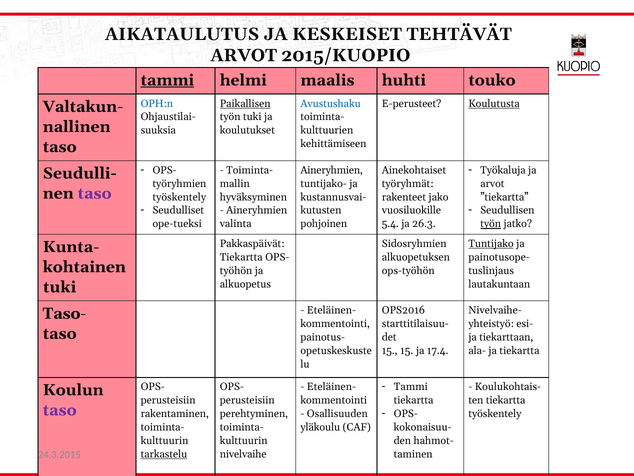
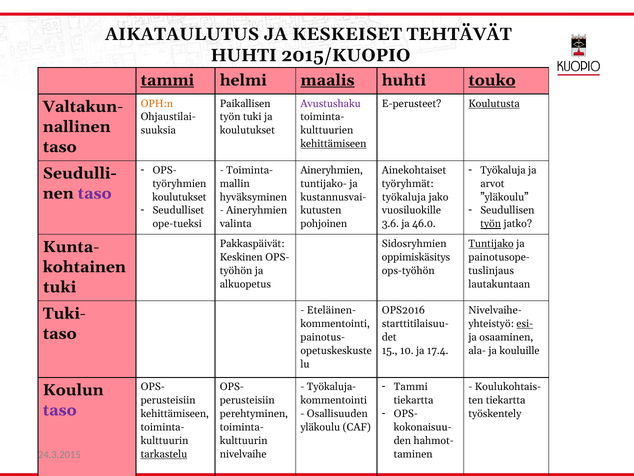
ARVOT: ARVOT -> HUHTI (244, 55)
maalis underline: none -> present (327, 80)
touko underline: none -> present (492, 80)
OPH:n colour: blue -> orange (157, 103)
Paikallisen underline: present -> none (245, 103)
Avustushaku colour: blue -> purple (331, 103)
kehittämiseen underline: none -> present (333, 144)
työskentely: työskentely -> koulutukset (179, 197)
rakenteet: rakenteet -> työkaluja (404, 197)
”tiekartta: ”tiekartta -> ”yläkoulu (504, 197)
5.4: 5.4 -> 3.6 (390, 224)
26.3: 26.3 -> 46.0 (424, 224)
Tiekartta: Tiekartta -> Keskinen (241, 257)
alkuopetuksen: alkuopetuksen -> oppimiskäsitys (416, 257)
Taso-: Taso- -> Tuki- (64, 313)
esi- underline: none -> present (525, 324)
tiekarttaan: tiekarttaan -> osaaminen (506, 337)
15 15: 15 -> 10 (407, 350)
ja tiekartta: tiekartta -> kouluille (520, 350)
Eteläinen-: Eteläinen- -> Työkaluja- (331, 387)
rakentaminen: rakentaminen -> kehittämiseen (175, 413)
